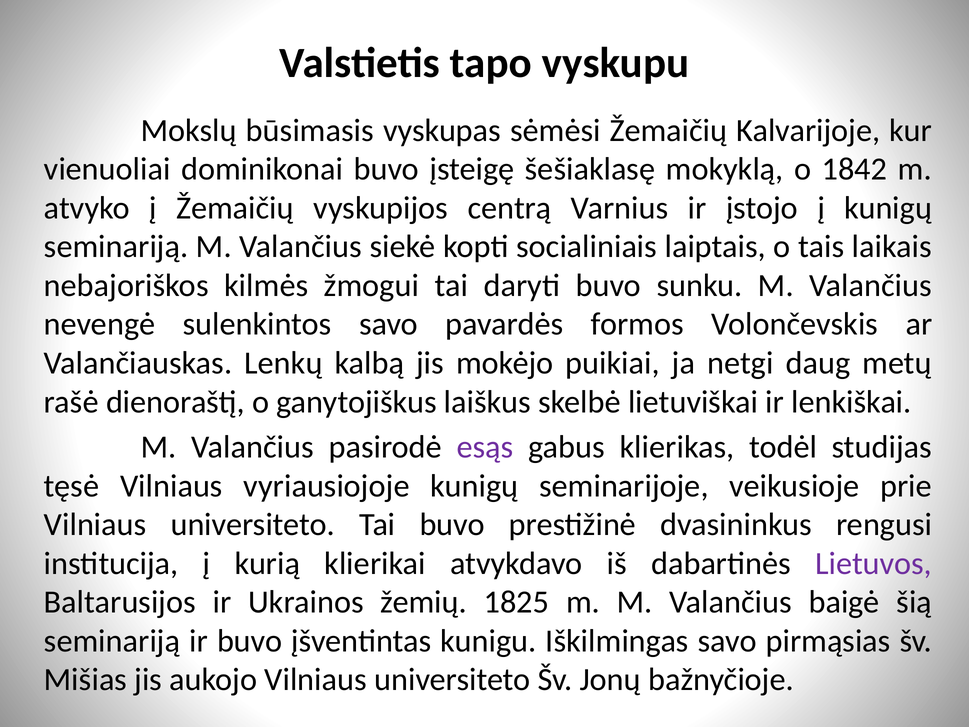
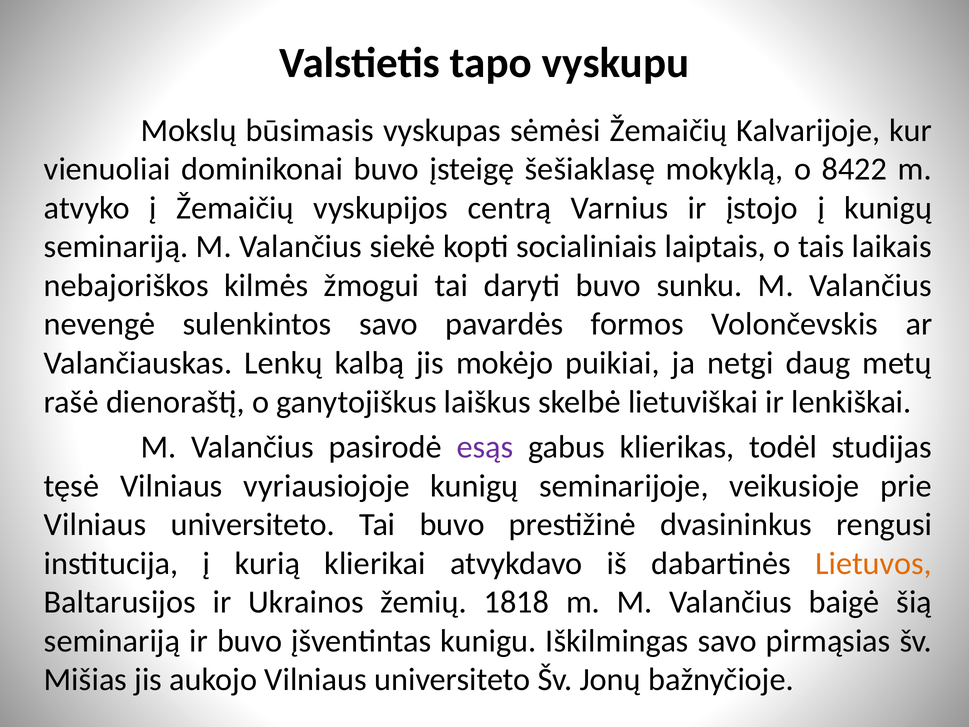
1842: 1842 -> 8422 (854, 169)
Lietuvos colour: purple -> orange (874, 563)
1825: 1825 -> 1818 (516, 602)
